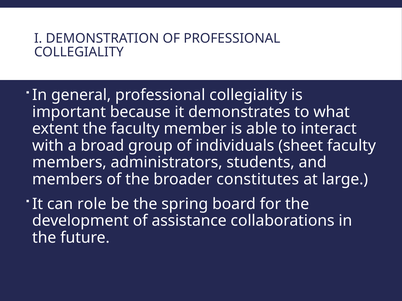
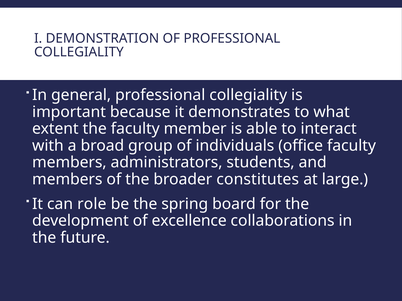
sheet: sheet -> office (301, 146)
assistance: assistance -> excellence (189, 221)
